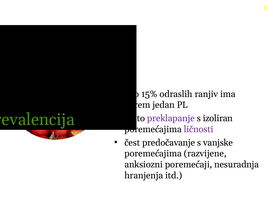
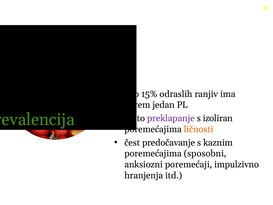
ličnosti colour: purple -> orange (199, 129)
vanjske: vanjske -> kaznim (218, 142)
razvijene: razvijene -> sposobni (205, 153)
nesuradnja: nesuradnja -> impulzivno (237, 164)
